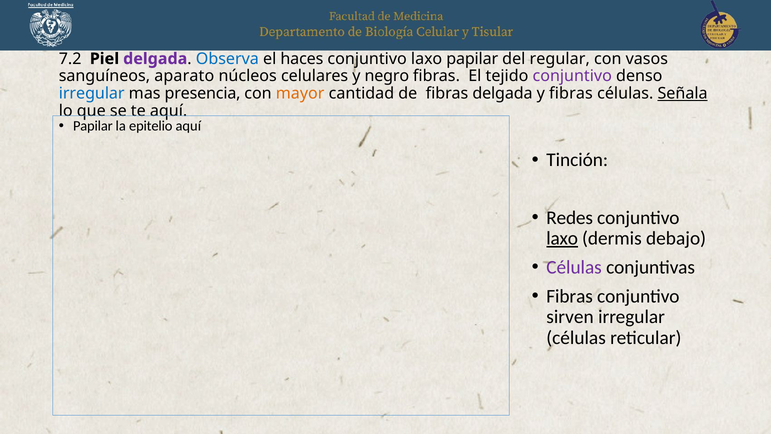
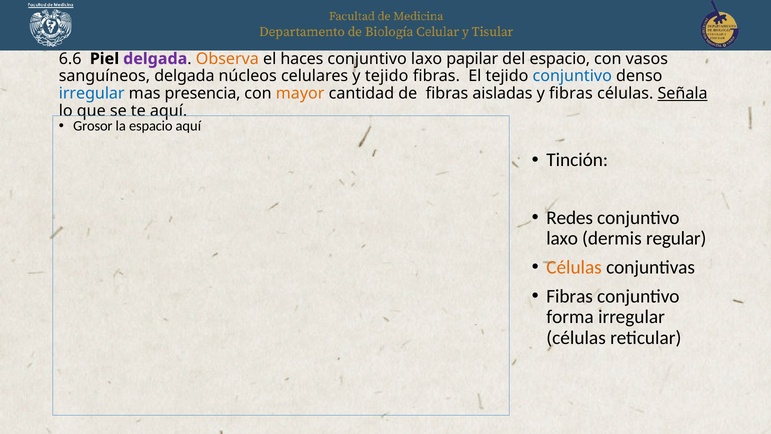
7.2: 7.2 -> 6.6 (70, 59)
Observa colour: blue -> orange (227, 59)
del regular: regular -> espacio (560, 59)
sanguíneos aparato: aparato -> delgada (184, 76)
y negro: negro -> tejido (387, 76)
conjuntivo colour: purple -> blue (572, 76)
fibras delgada: delgada -> aisladas (502, 93)
Papilar: Papilar -> Grosor (93, 126)
la epitelio: epitelio -> espacio (151, 126)
laxo underline: present -> none (562, 238)
debajo: debajo -> regular (676, 238)
Células colour: purple -> orange (574, 267)
sirven: sirven -> forma (570, 317)
